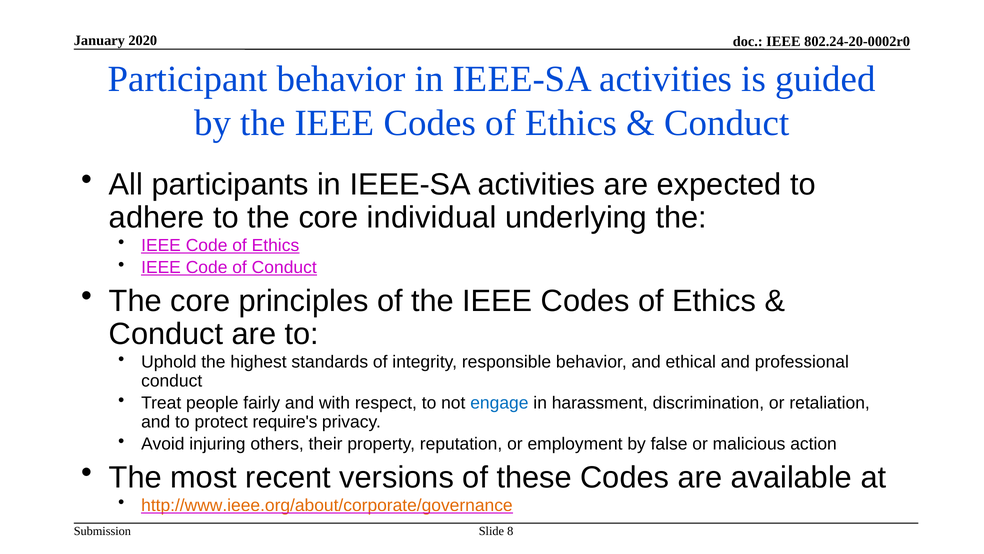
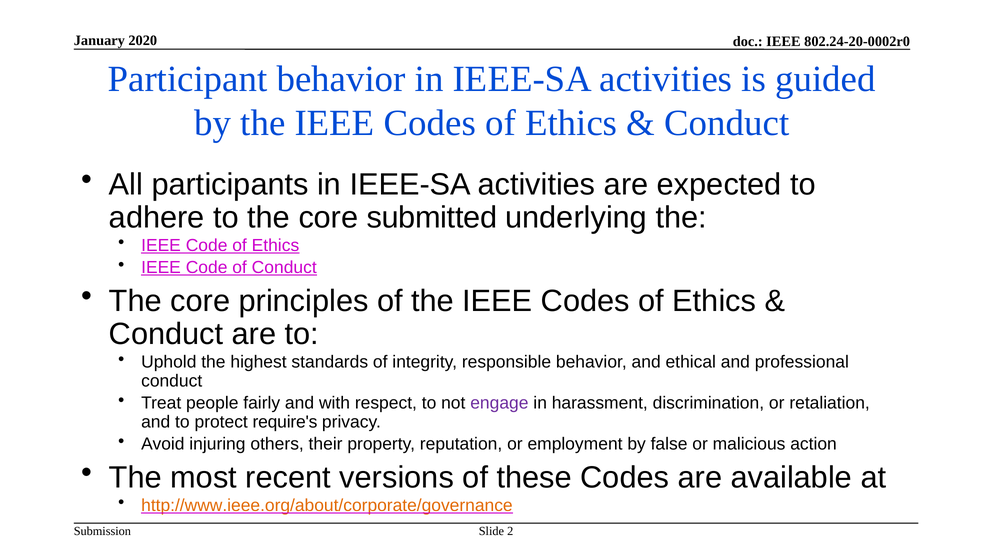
individual: individual -> submitted (432, 217)
engage colour: blue -> purple (499, 403)
8: 8 -> 2 (510, 531)
